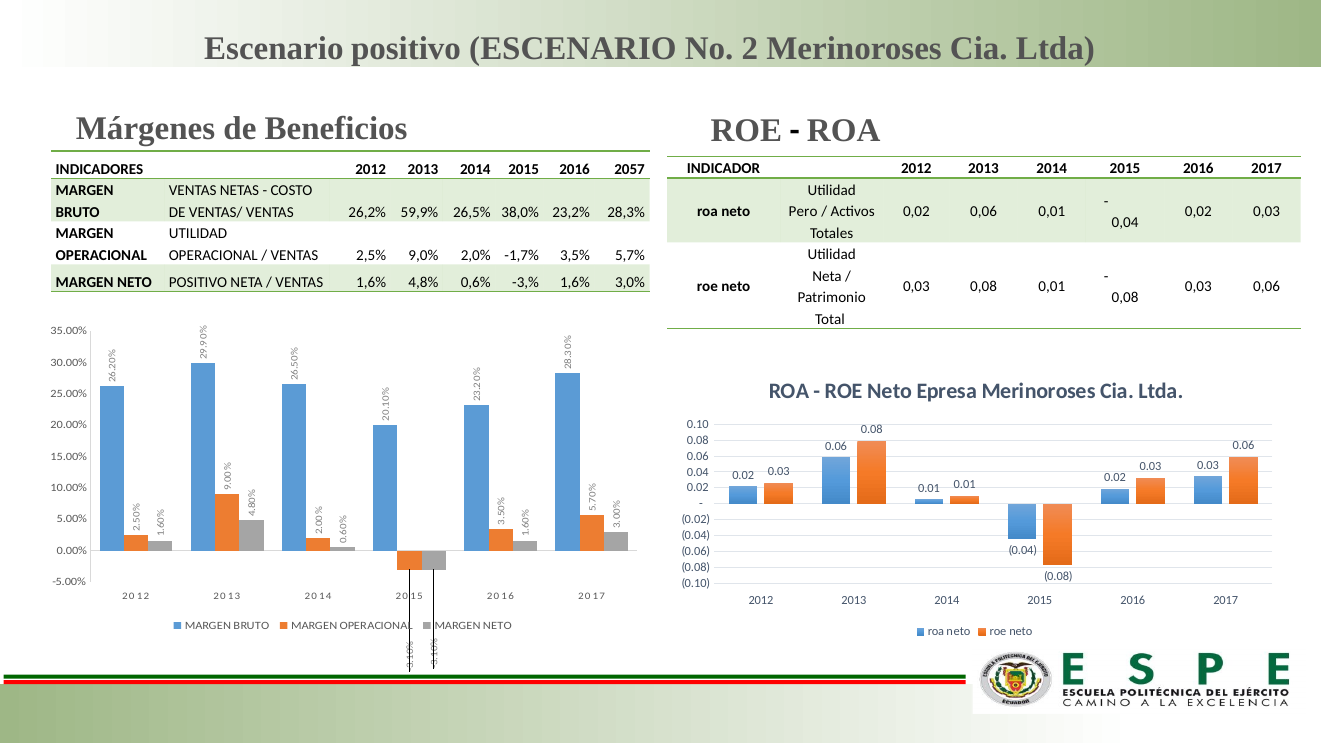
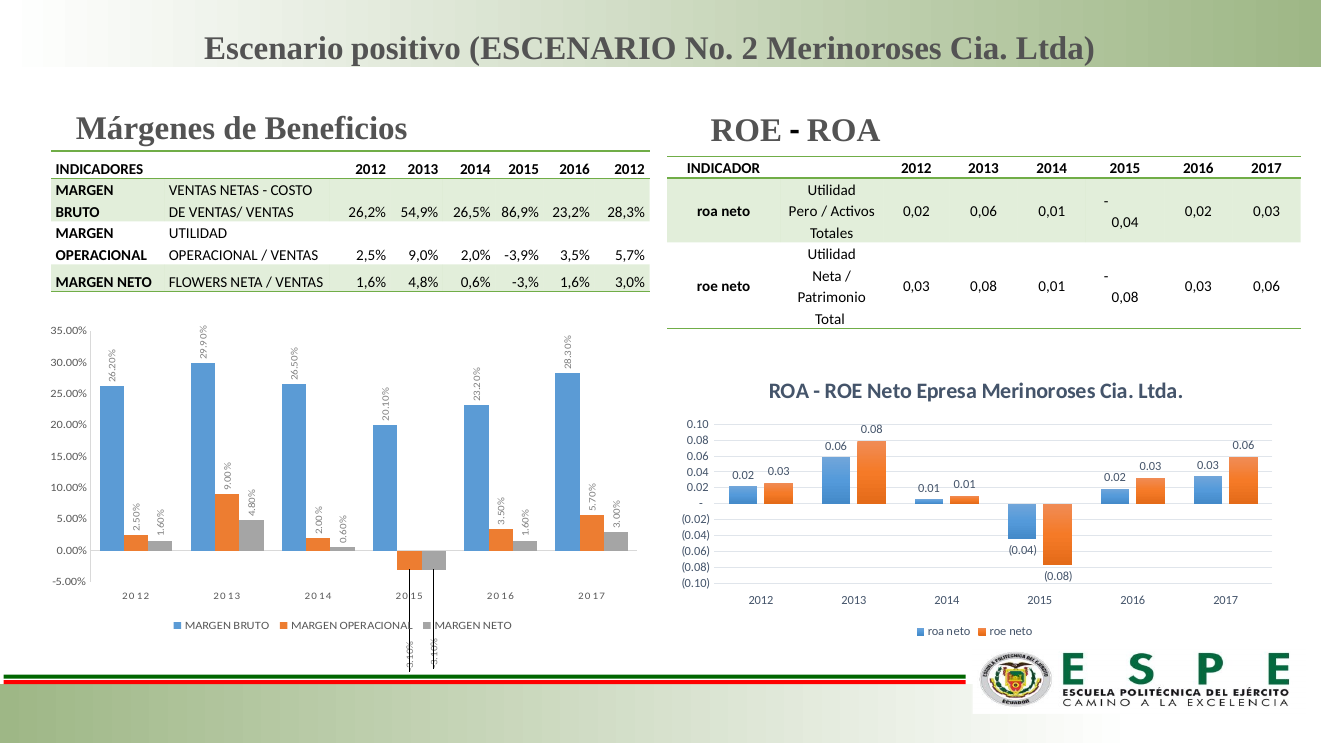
2016 2057: 2057 -> 2012 (630, 169)
59,9%: 59,9% -> 54,9% (419, 212)
38,0%: 38,0% -> 86,9% (520, 212)
-1,7%: -1,7% -> -3,9% (522, 255)
NETO POSITIVO: POSITIVO -> FLOWERS (198, 283)
